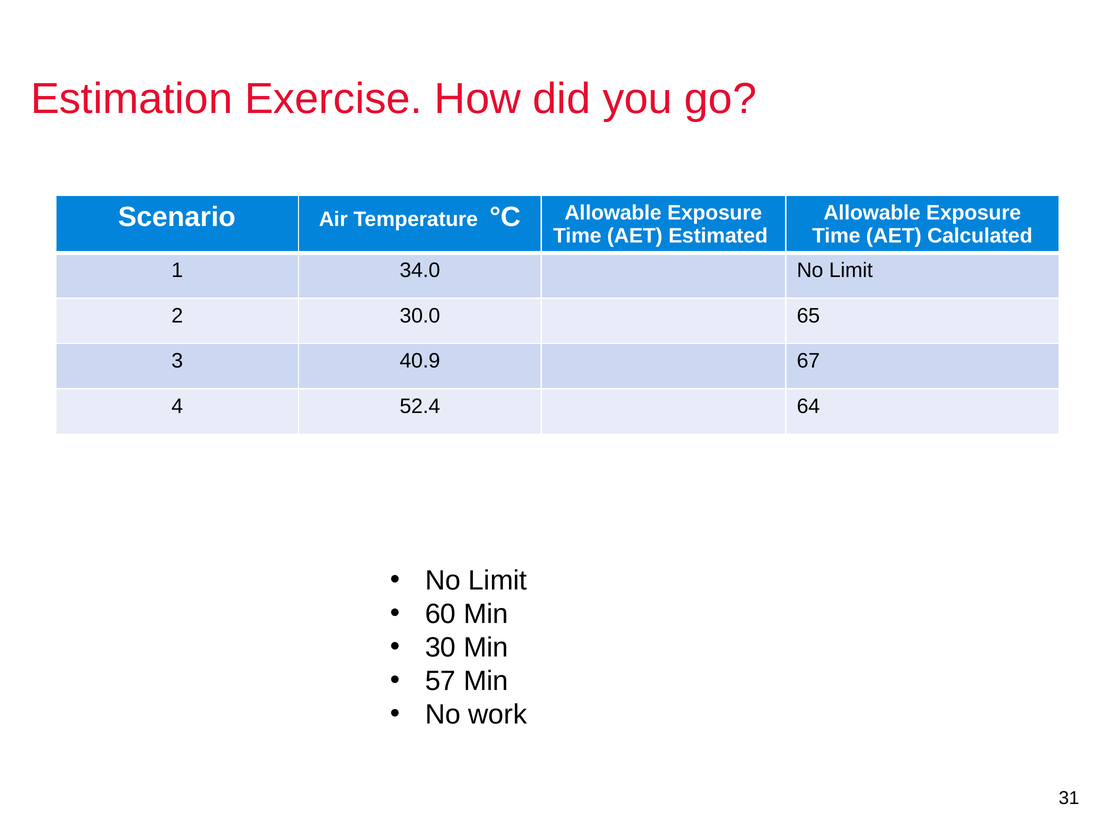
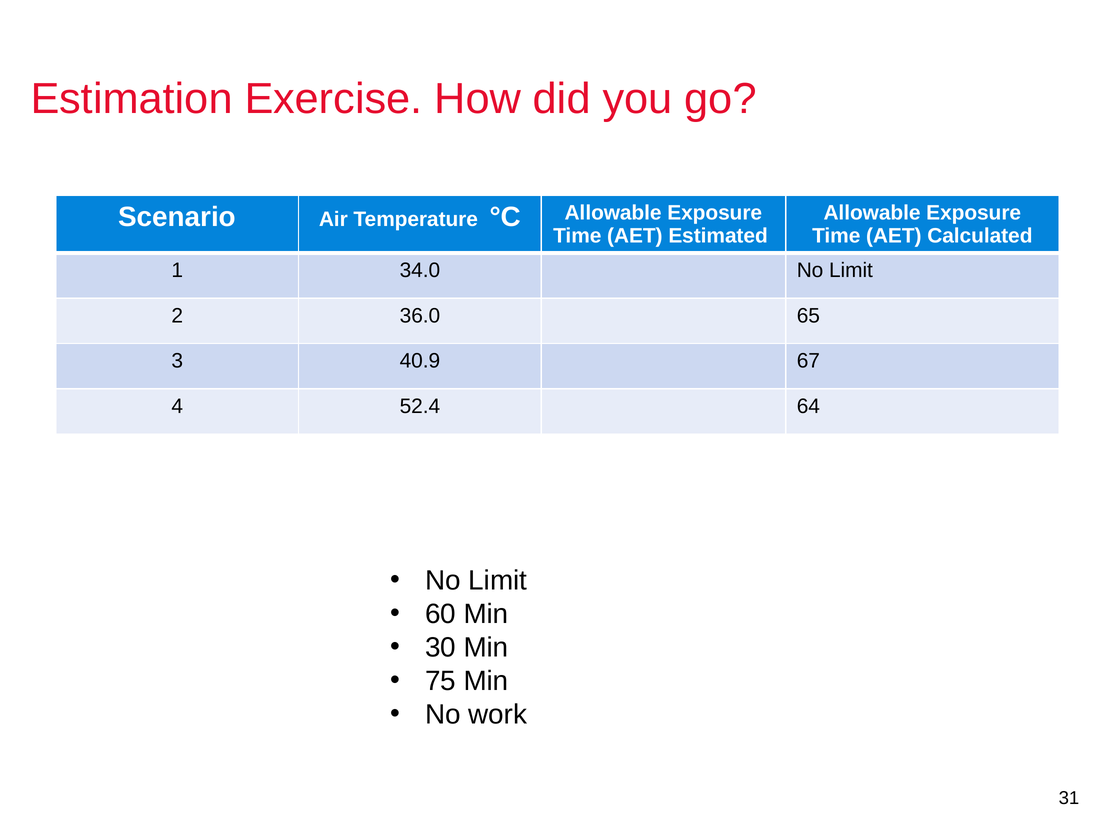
30.0: 30.0 -> 36.0 (420, 316)
57: 57 -> 75 (440, 681)
